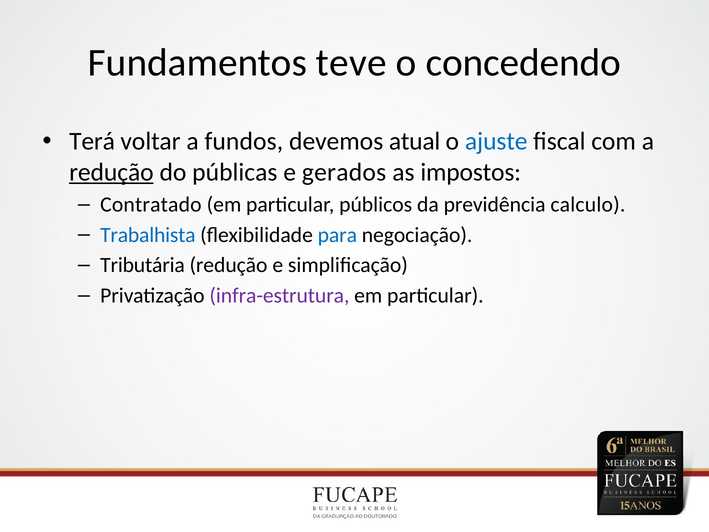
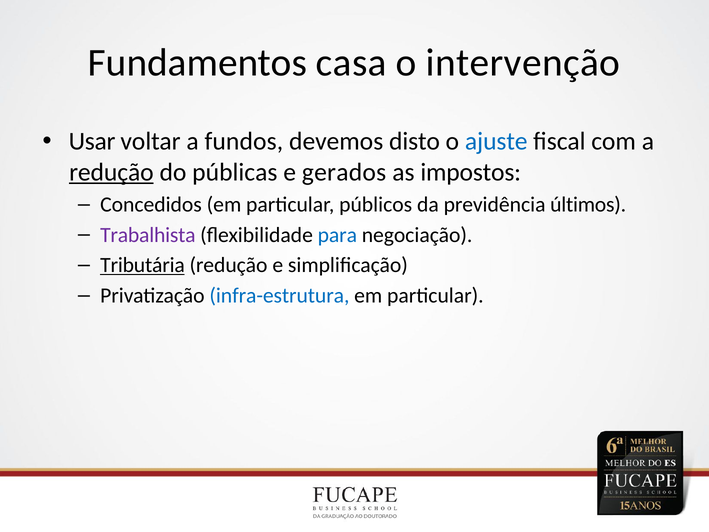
teve: teve -> casa (351, 63)
concedendo: concedendo -> intervenção (523, 63)
Terá: Terá -> Usar (92, 141)
atual: atual -> disto (414, 141)
Contratado: Contratado -> Concedidos (151, 204)
calculo: calculo -> últimos (588, 204)
Trabalhista colour: blue -> purple (148, 235)
Tributária underline: none -> present (142, 265)
infra-estrutura colour: purple -> blue (279, 295)
